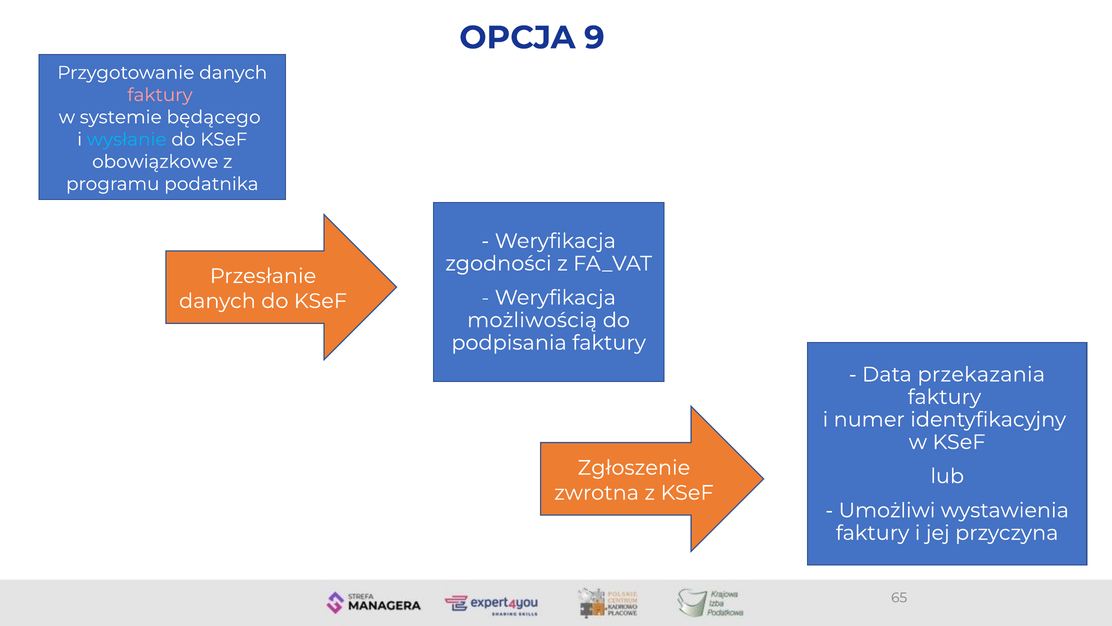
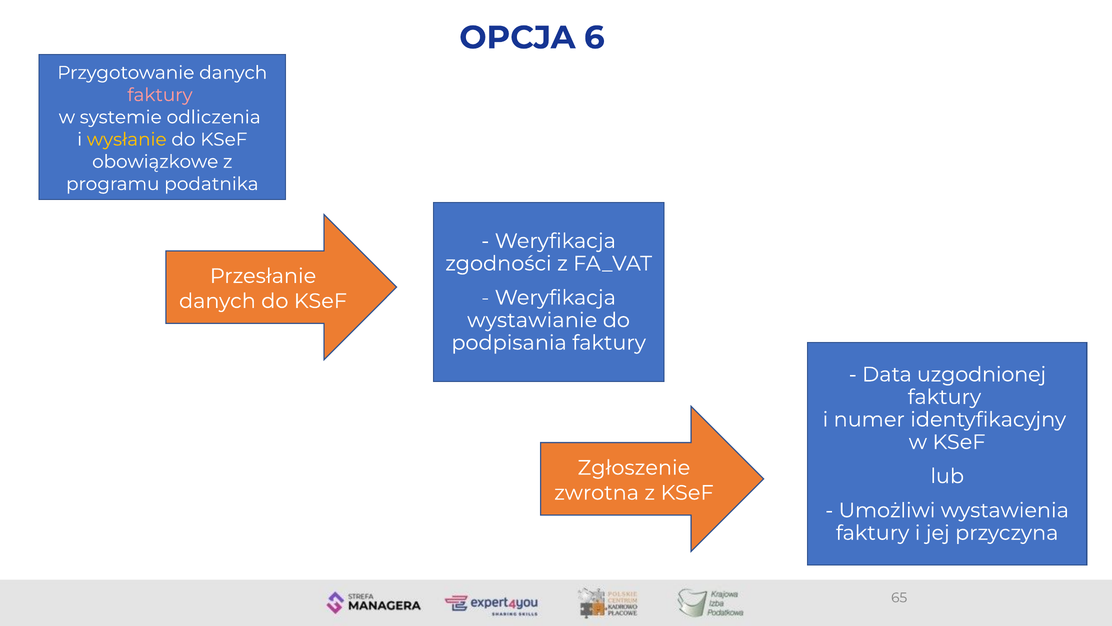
9: 9 -> 6 (594, 38)
będącego: będącego -> odliczenia (214, 117)
wysłanie colour: light blue -> yellow (127, 139)
możliwością: możliwością -> wystawianie (532, 320)
przekazania: przekazania -> uzgodnionej (982, 374)
